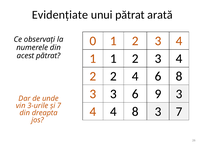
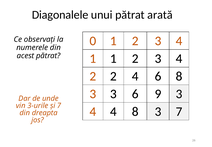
Evidențiate: Evidențiate -> Diagonalele (60, 15)
